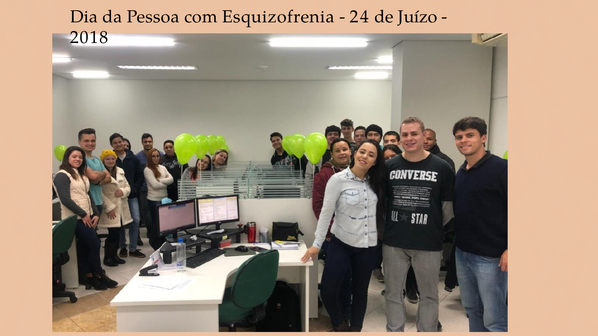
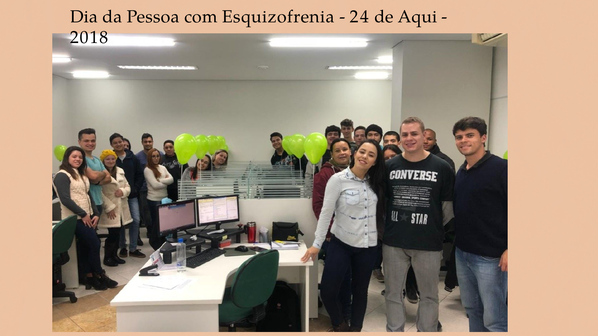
Juízo: Juízo -> Aqui (418, 17)
